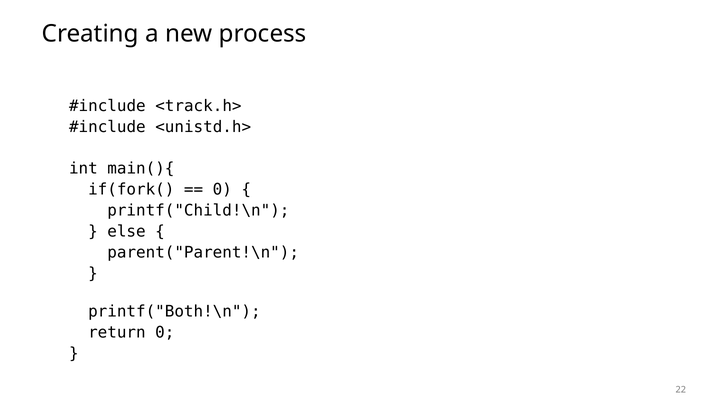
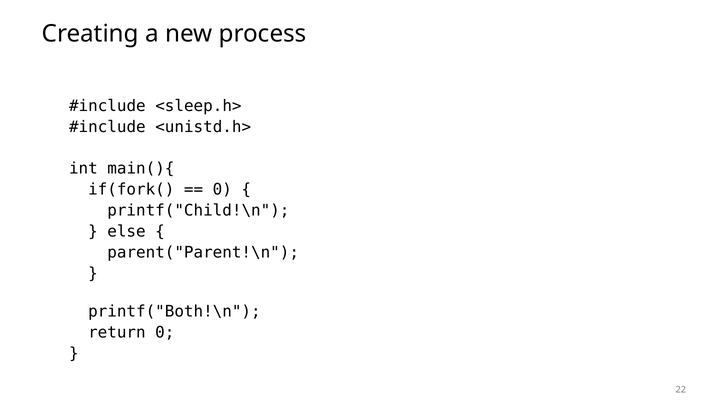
<track.h>: <track.h> -> <sleep.h> (198, 106)
